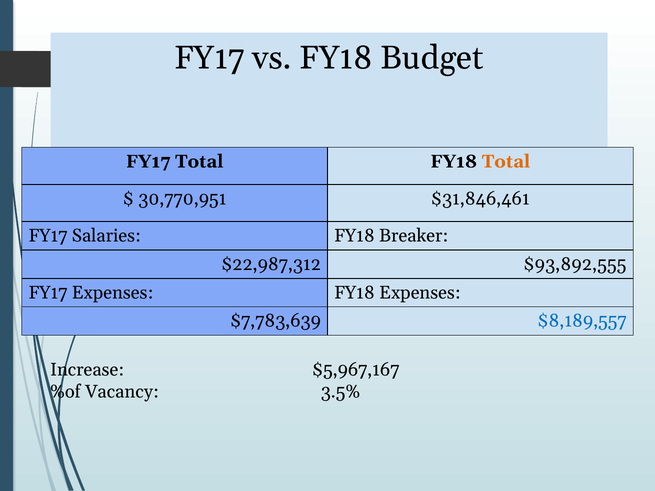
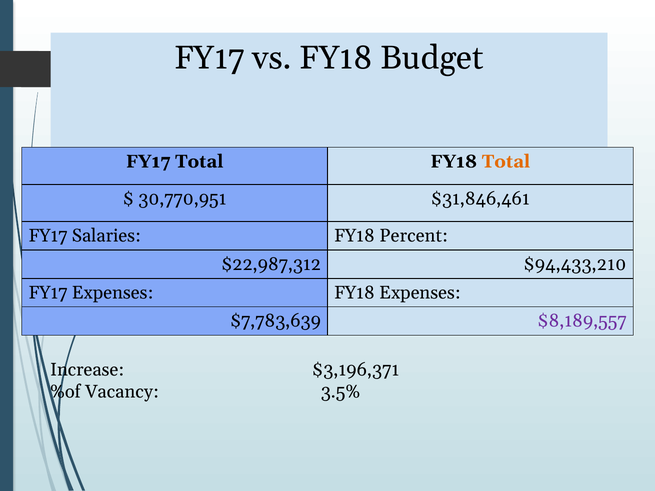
Breaker: Breaker -> Percent (414, 236)
$93,892,555: $93,892,555 -> $94,433,210 (575, 264)
$8,189,557 colour: blue -> purple (582, 321)
$5,967,167: $5,967,167 -> $3,196,371 (356, 370)
